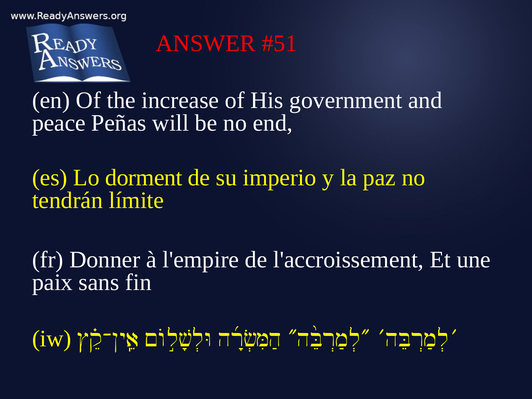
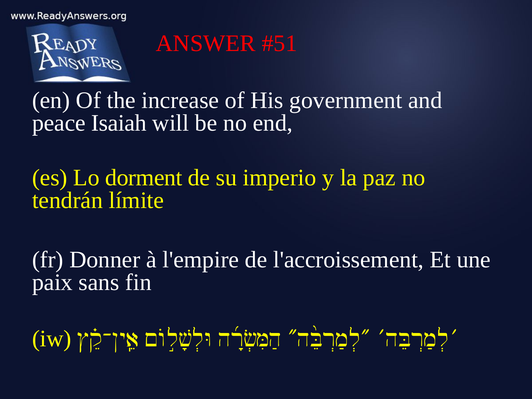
Peñas: Peñas -> Isaiah (119, 123)
